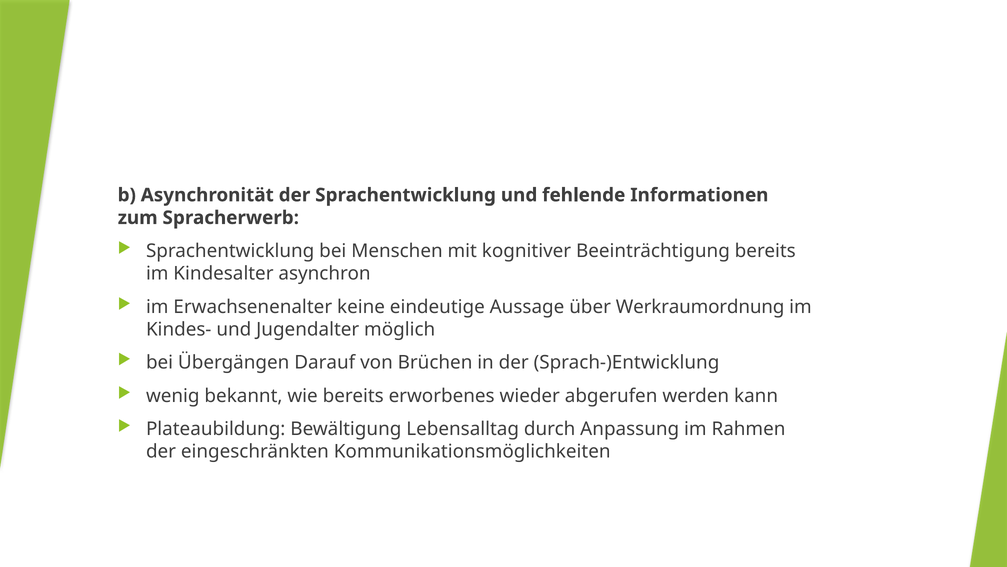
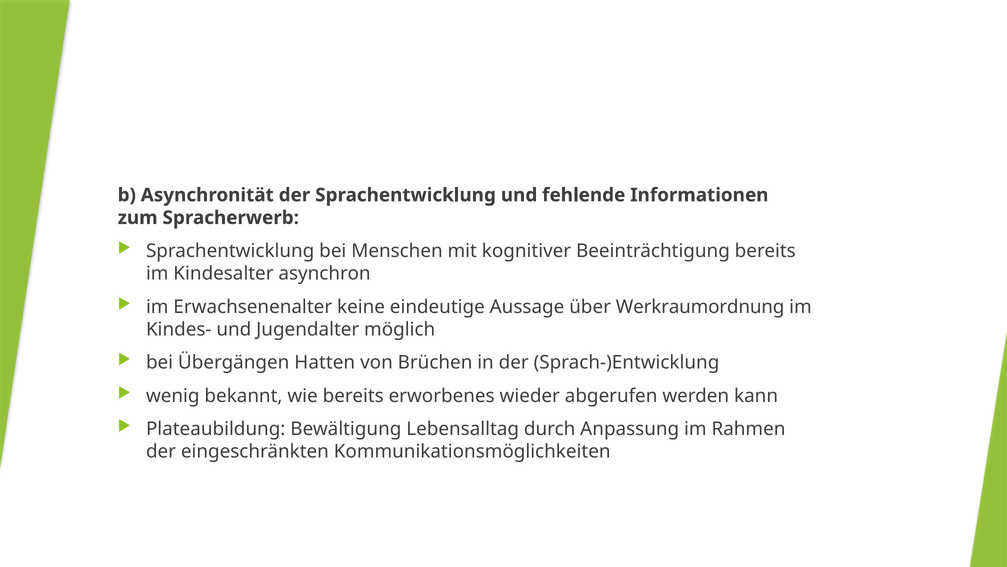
Darauf: Darauf -> Hatten (325, 362)
